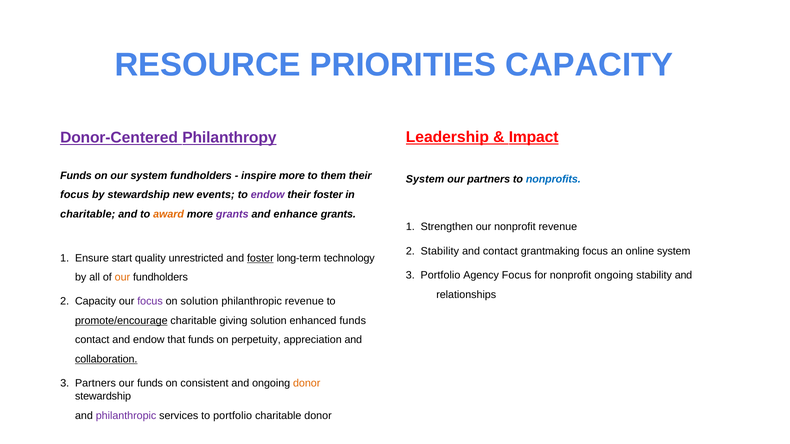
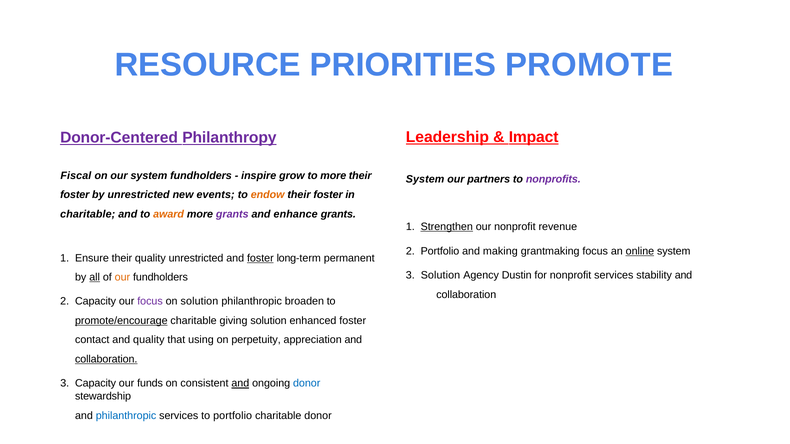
PRIORITIES CAPACITY: CAPACITY -> PROMOTE (589, 65)
Funds: Funds -> Fiscal (76, 176)
inspire more: more -> grow (292, 176)
to them: them -> more (333, 176)
nonprofits colour: blue -> purple (553, 179)
focus: focus -> foster (75, 195)
by stewardship: stewardship -> unrestricted (139, 195)
endow colour: purple -> orange (268, 195)
Strengthen underline: none -> present (447, 227)
Stability: Stability -> Portfolio (440, 251)
and contact: contact -> making (500, 251)
online underline: none -> present (640, 251)
Ensure start: start -> their (122, 258)
technology: technology -> permanent (349, 258)
Portfolio: Portfolio -> Solution (440, 275)
Agency Focus: Focus -> Dustin (517, 275)
nonprofit ongoing: ongoing -> services (614, 275)
all underline: none -> present (95, 278)
relationships: relationships -> collaboration (466, 295)
philanthropic revenue: revenue -> broaden (304, 302)
enhanced funds: funds -> foster (353, 321)
and endow: endow -> quality (149, 340)
that funds: funds -> using (201, 340)
Partners: Partners -> Capacity (96, 384)
and underline: none -> present (240, 384)
donor colour: orange -> blue (307, 384)
philanthropic colour: purple -> blue (126, 416)
